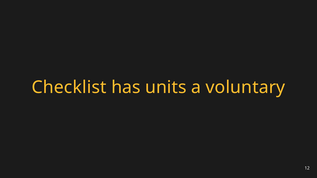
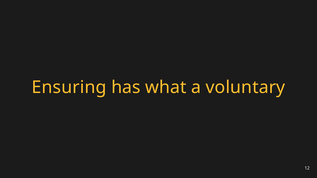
Checklist: Checklist -> Ensuring (69, 87)
units: units -> what (166, 87)
